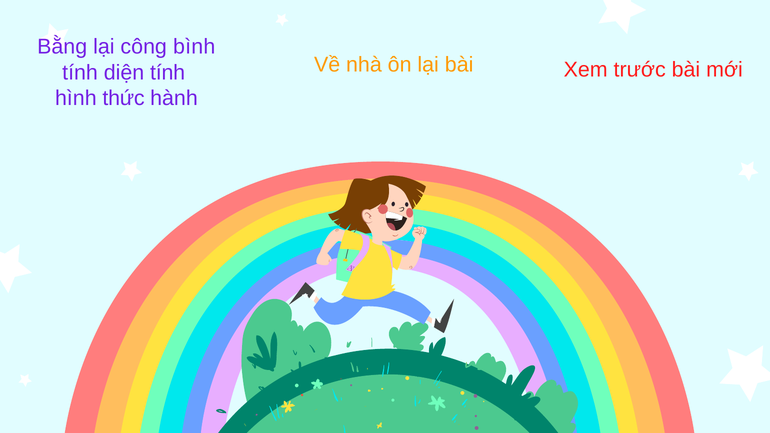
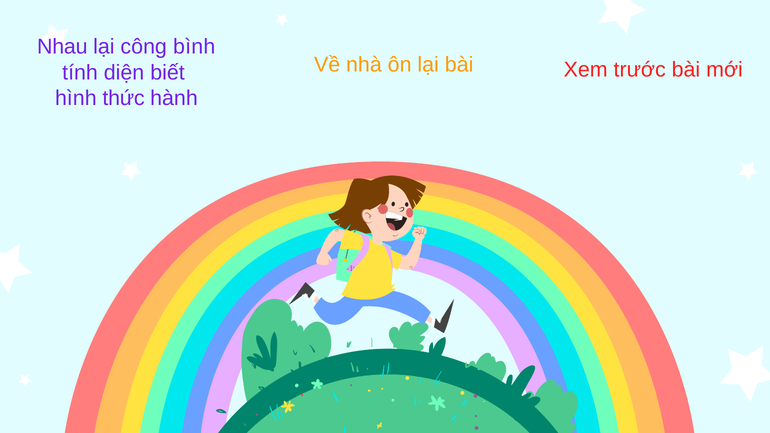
Bằng: Bằng -> Nhau (62, 47)
diện tính: tính -> biết (167, 73)
